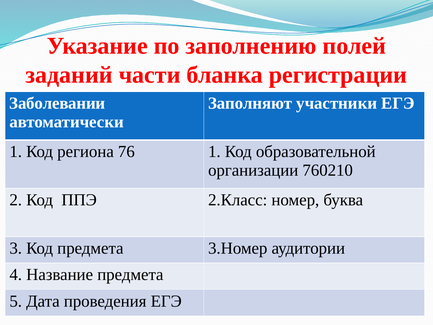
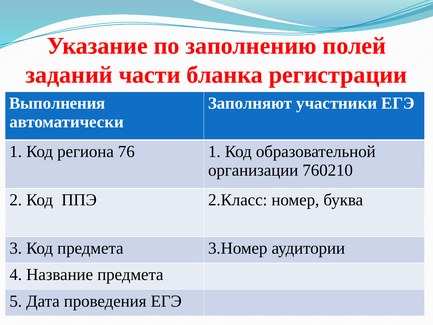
Заболевании: Заболевании -> Выполнения (57, 103)
